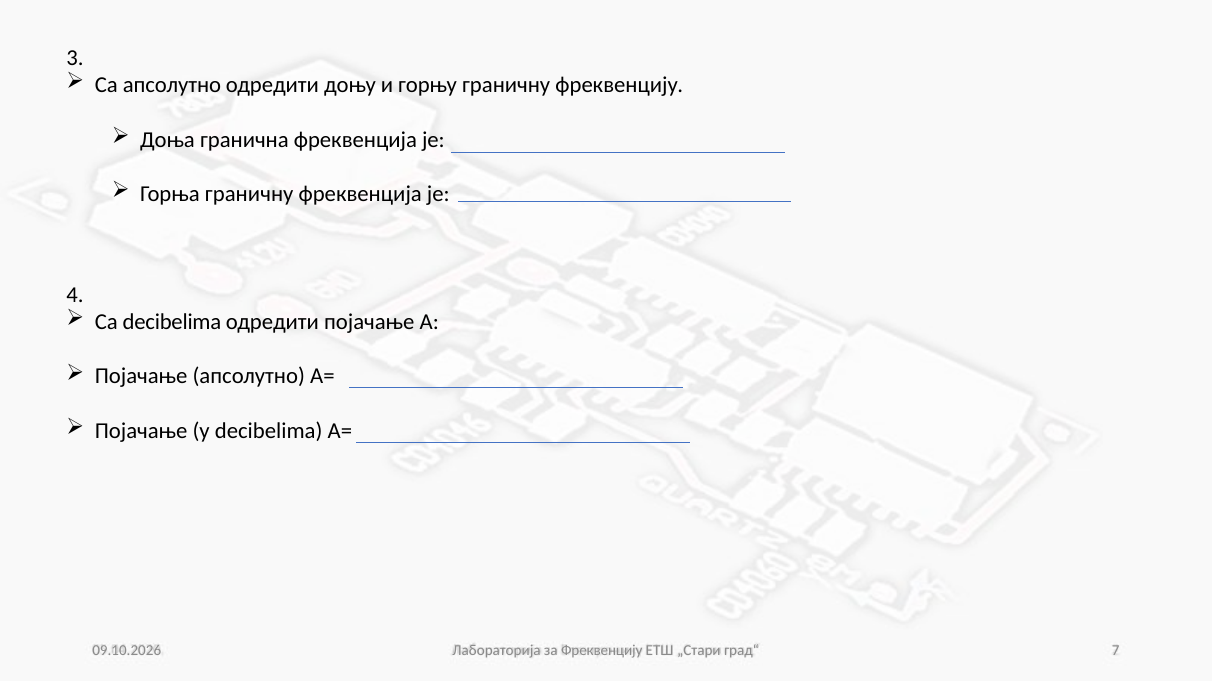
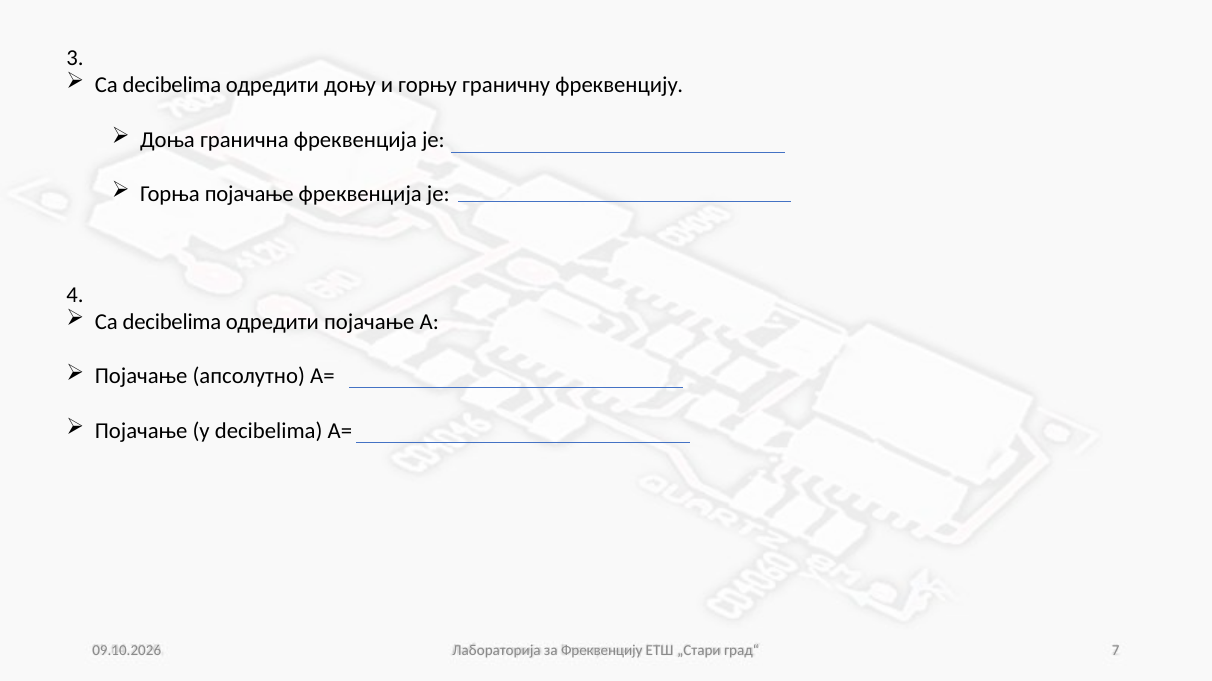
апсолутно: апсолутно -> decibelima (172, 85)
Горња граничну: граничну -> појачање (249, 194)
